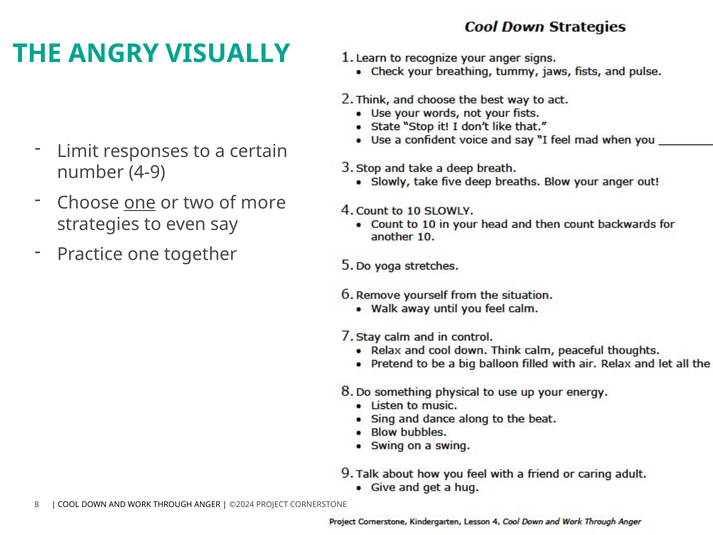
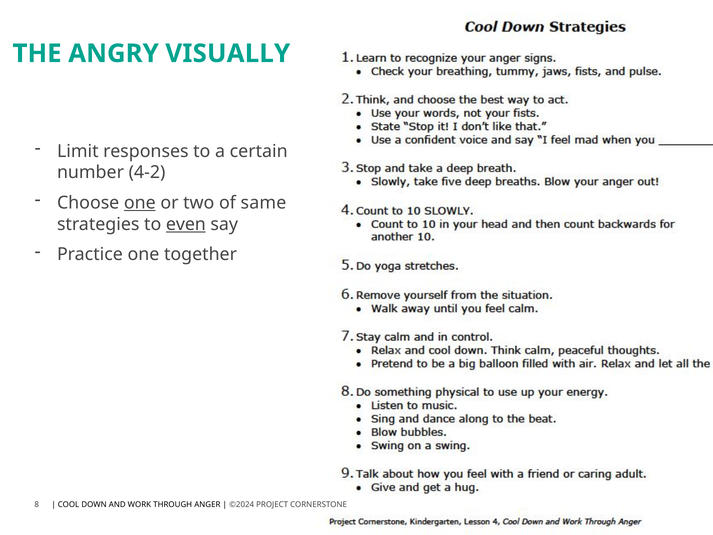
4-9: 4-9 -> 4-2 (147, 172)
more: more -> same (263, 203)
even underline: none -> present (186, 224)
